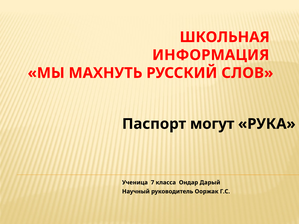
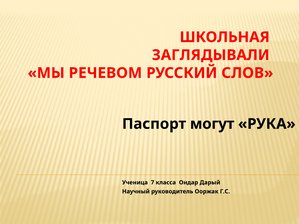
ИНФОРМАЦИЯ: ИНФОРМАЦИЯ -> ЗАГЛЯДЫВАЛИ (211, 55)
МАХНУТЬ: МАХНУТЬ -> РЕЧЕВОМ (105, 73)
